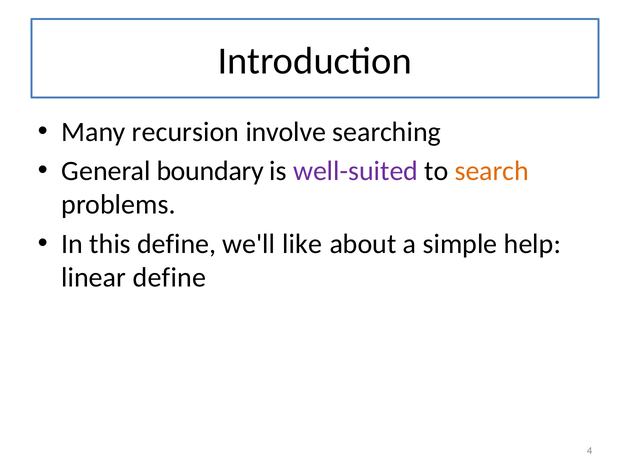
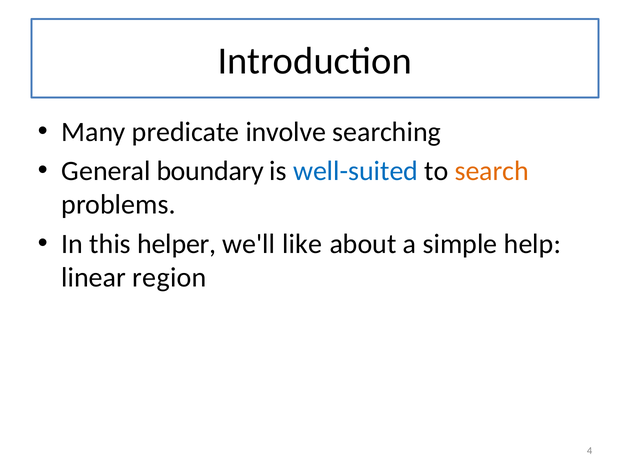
recursion: recursion -> predicate (186, 132)
well-suited colour: purple -> blue (356, 171)
this define: define -> helper (177, 244)
linear define: define -> region (169, 278)
